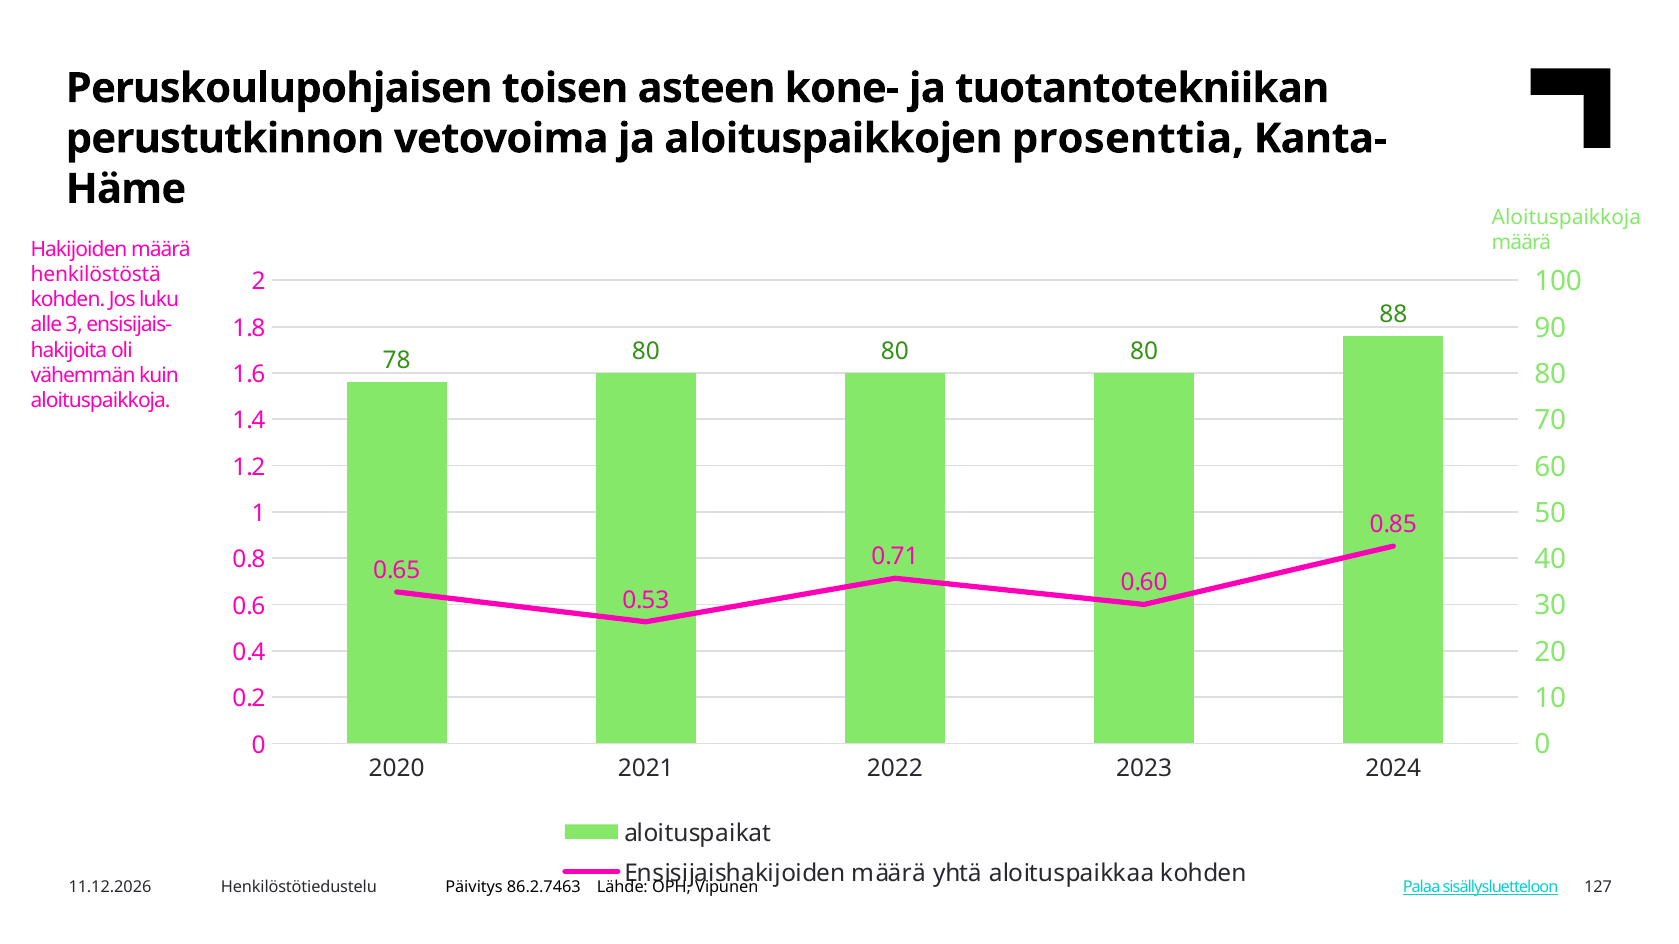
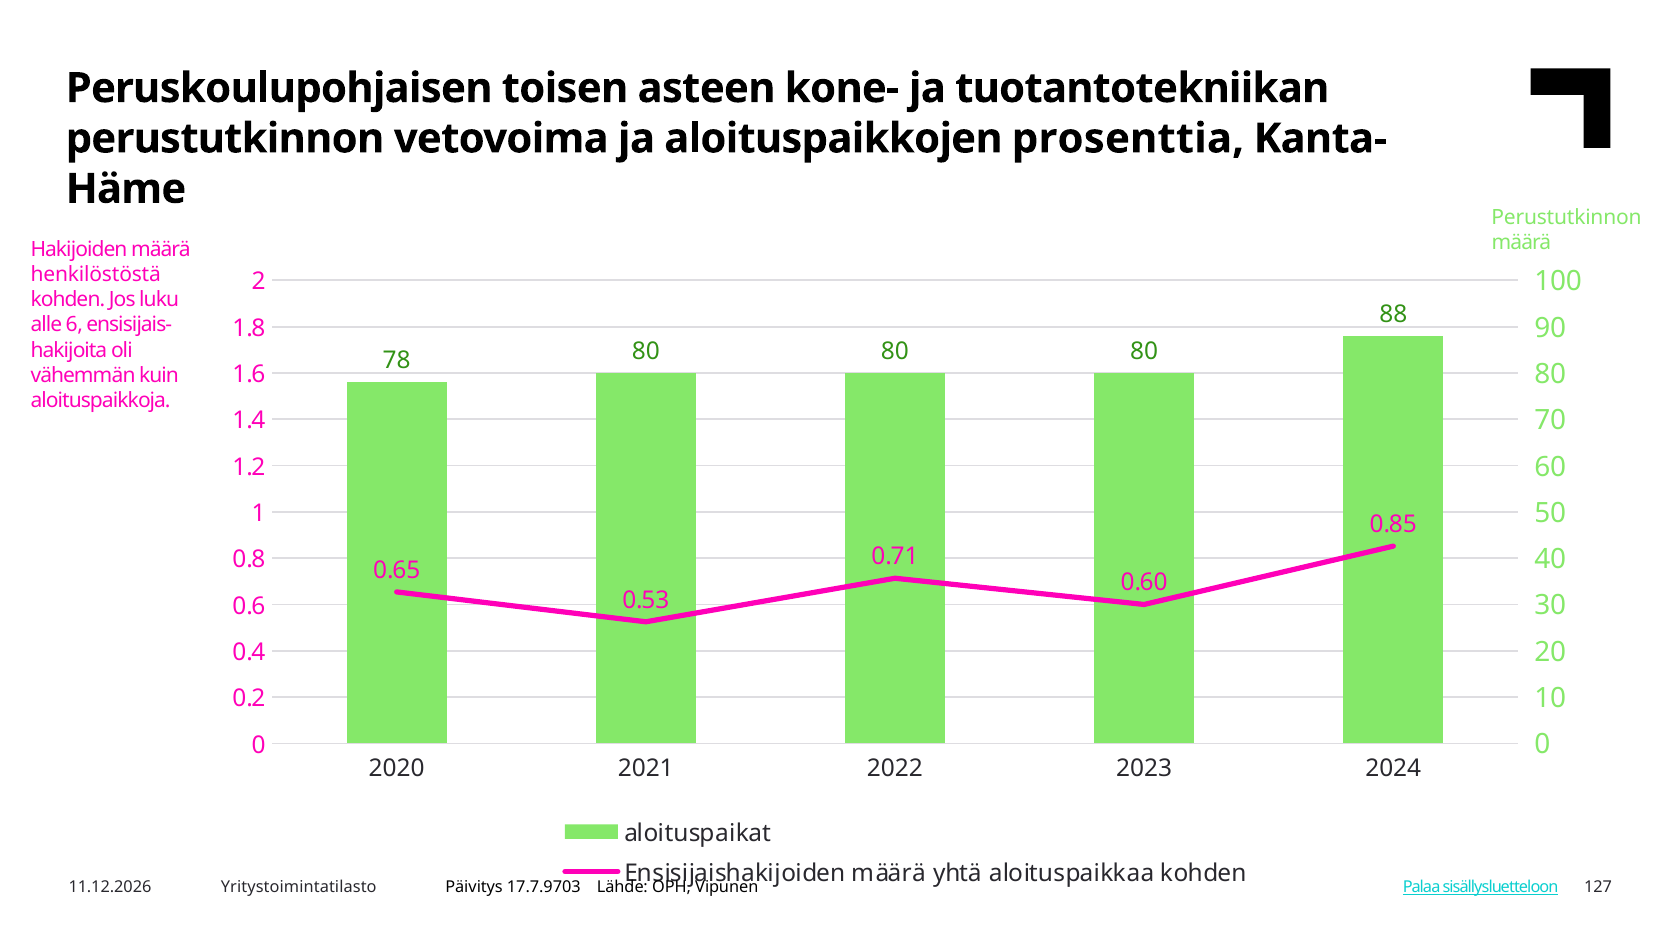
Aloituspaikkoja: Aloituspaikkoja -> Perustutkinnon (1566, 217)
3: 3 -> 6 (74, 325)
Henkilöstötiedustelu: Henkilöstötiedustelu -> Yritystoimintatilasto (299, 887)
86.2.7463: 86.2.7463 -> 17.7.9703 (544, 887)
